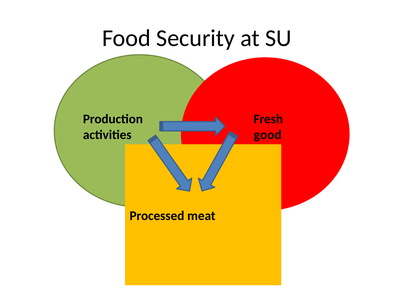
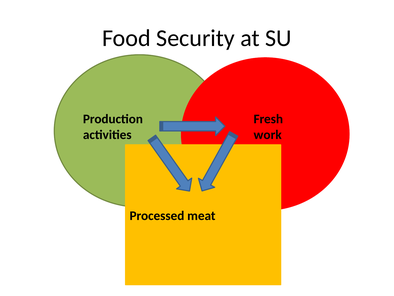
good: good -> work (268, 135)
